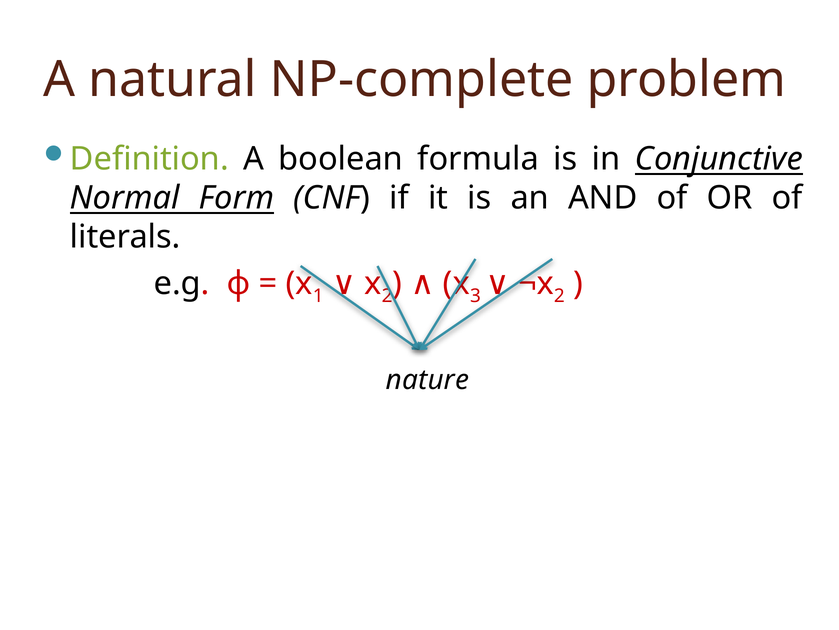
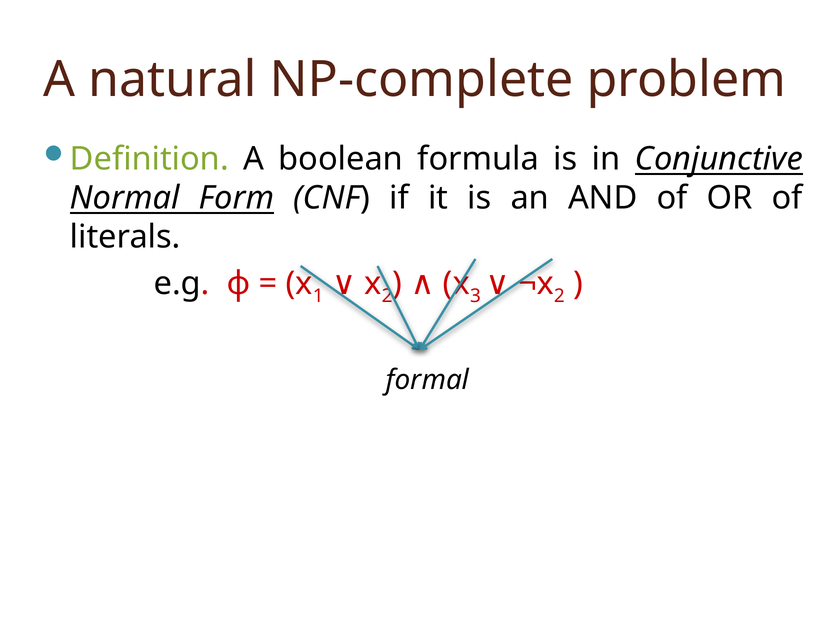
nature: nature -> formal (427, 379)
